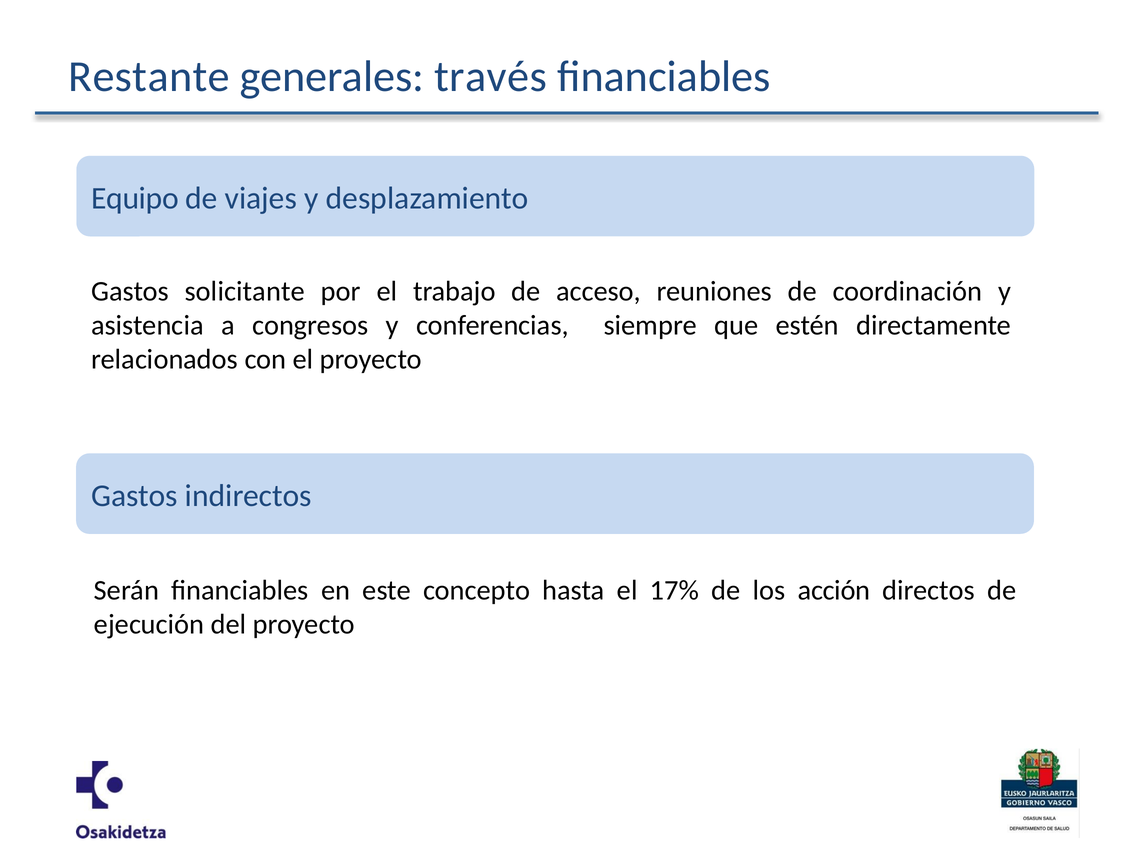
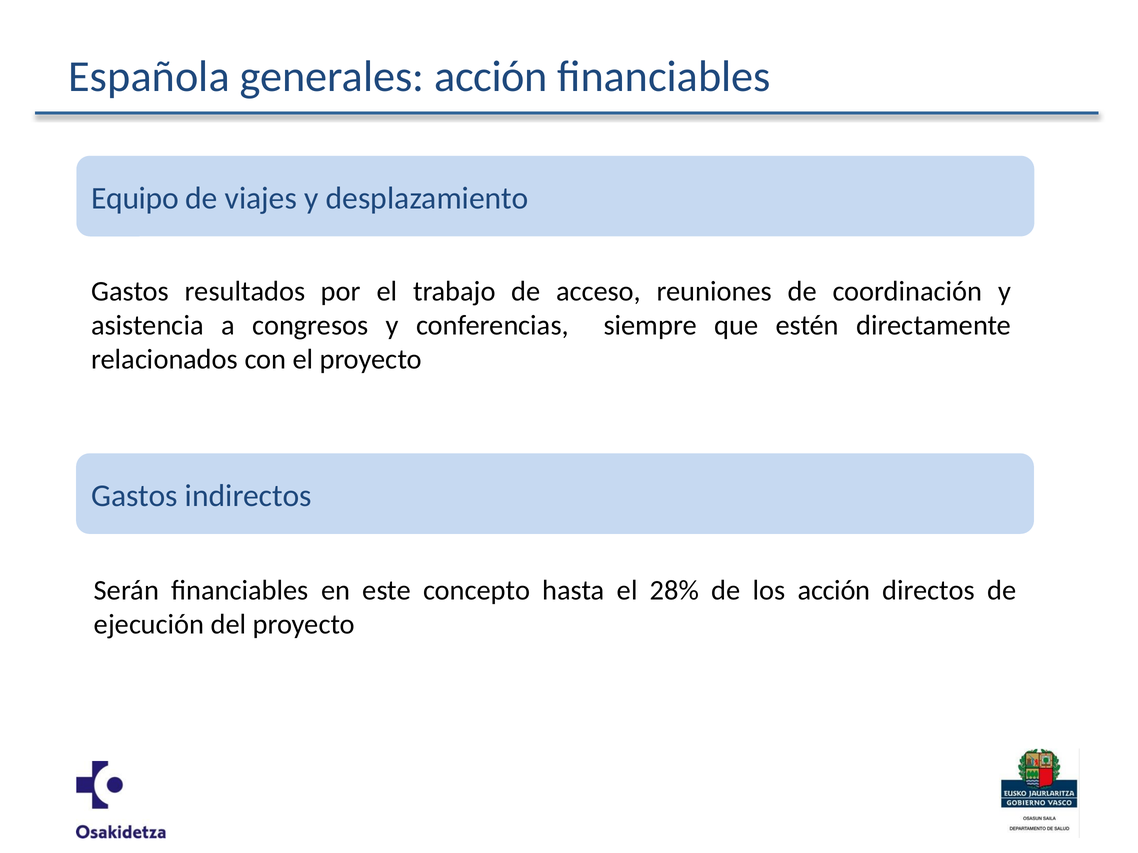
Restante: Restante -> Española (149, 77)
generales través: través -> acción (491, 77)
solicitante: solicitante -> resultados (245, 291)
17%: 17% -> 28% (674, 591)
